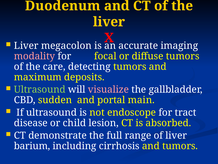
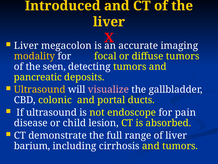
Duodenum: Duodenum -> Introduced (63, 6)
modality colour: pink -> yellow (35, 56)
care: care -> seen (54, 66)
maximum: maximum -> pancreatic (38, 77)
Ultrasound colour: light green -> yellow (40, 89)
sudden: sudden -> colonic (55, 100)
main: main -> ducts (141, 100)
tract: tract -> pain (185, 112)
